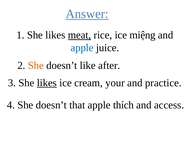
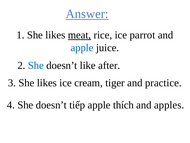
miệng: miệng -> parrot (142, 35)
She colour: orange -> blue (36, 65)
likes underline: present -> none (47, 83)
your: your -> tiger (115, 83)
that: that -> tiếp (77, 105)
access: access -> apples (169, 105)
